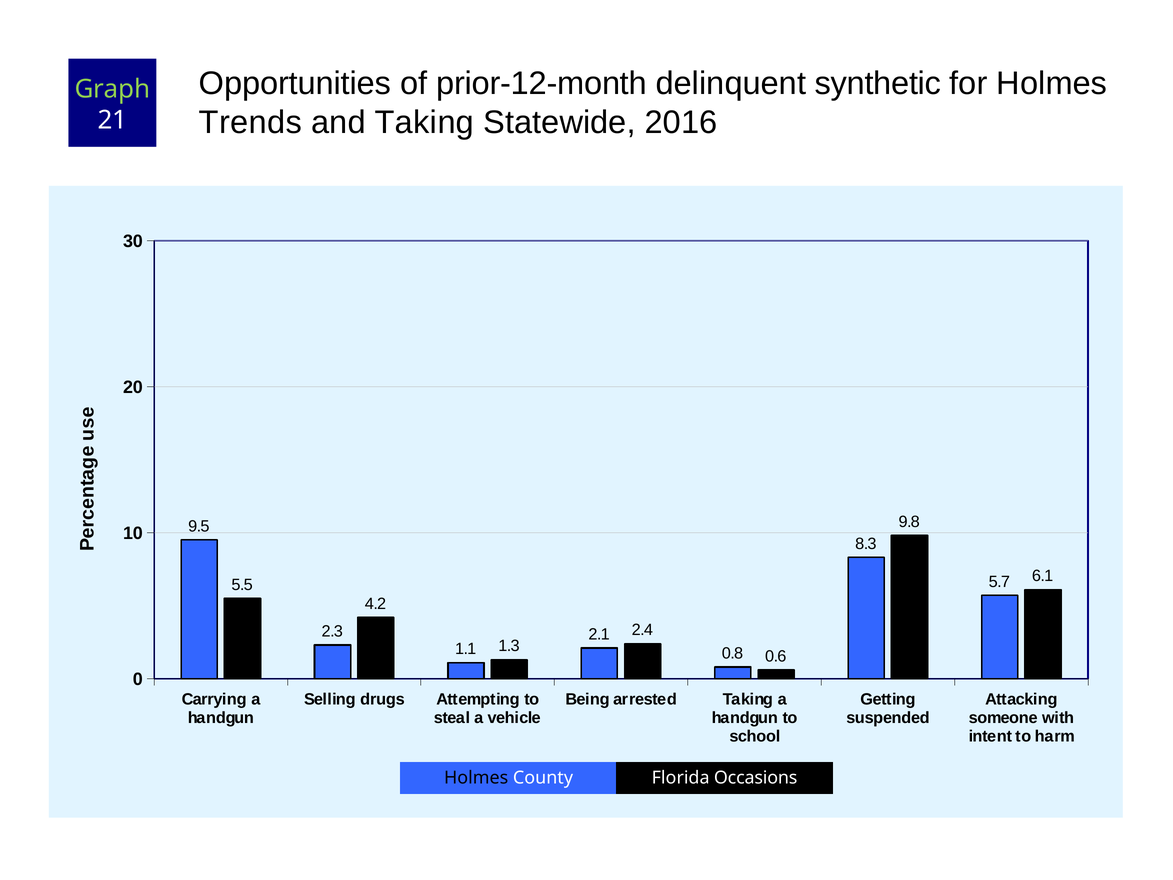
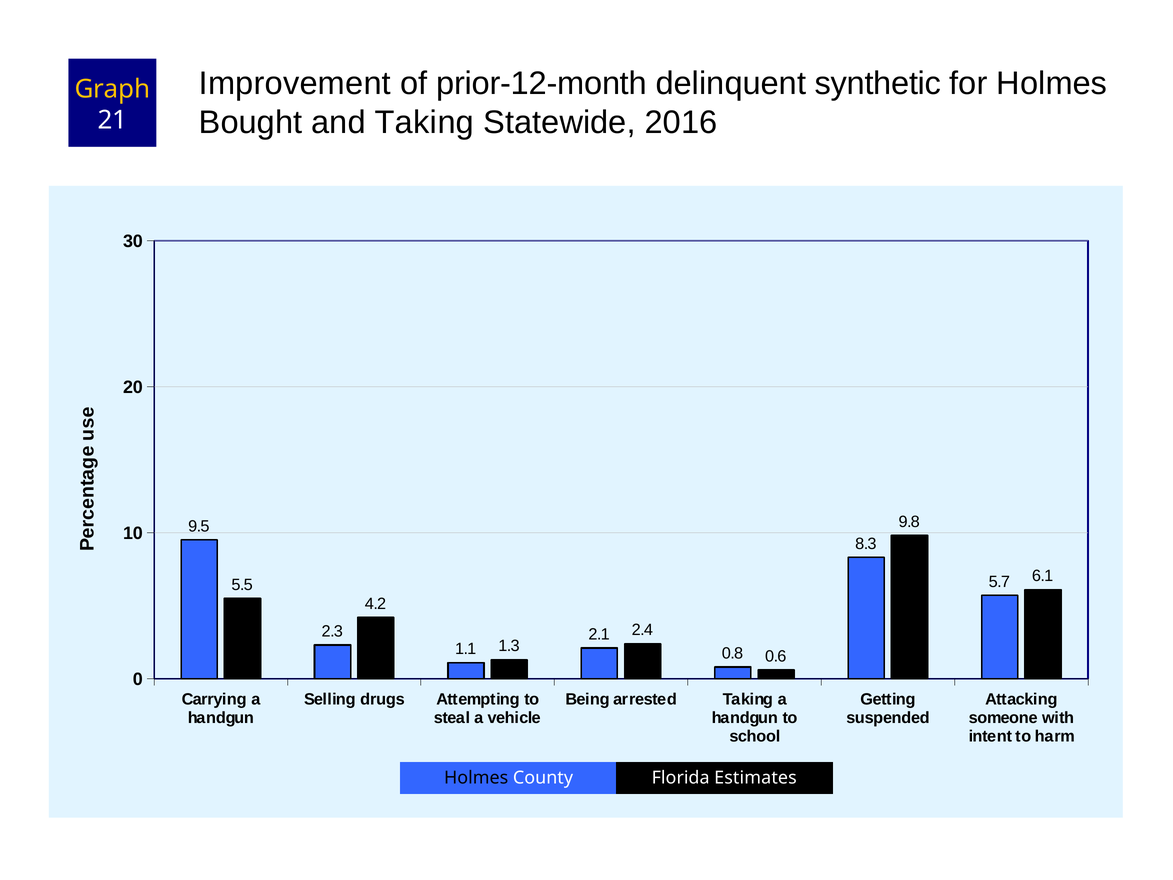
Opportunities: Opportunities -> Improvement (295, 83)
Graph colour: light green -> yellow (113, 89)
Trends: Trends -> Bought (251, 123)
Occasions: Occasions -> Estimates (755, 778)
